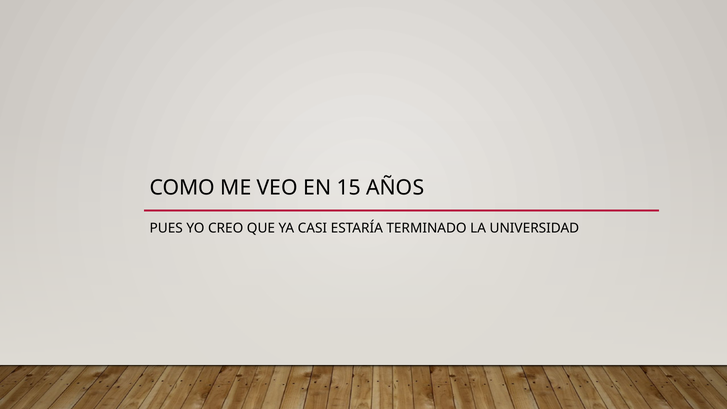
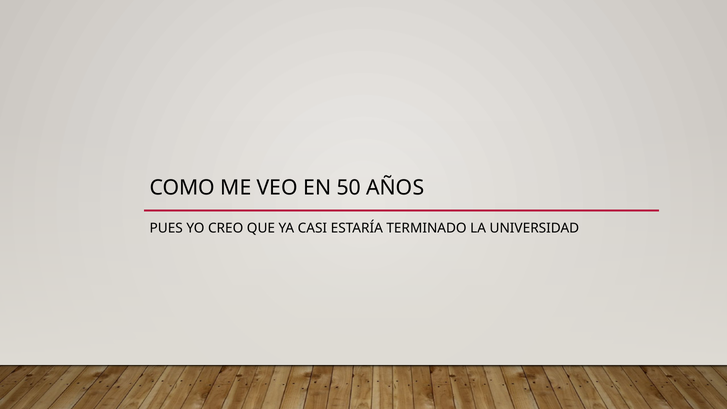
15: 15 -> 50 (349, 188)
